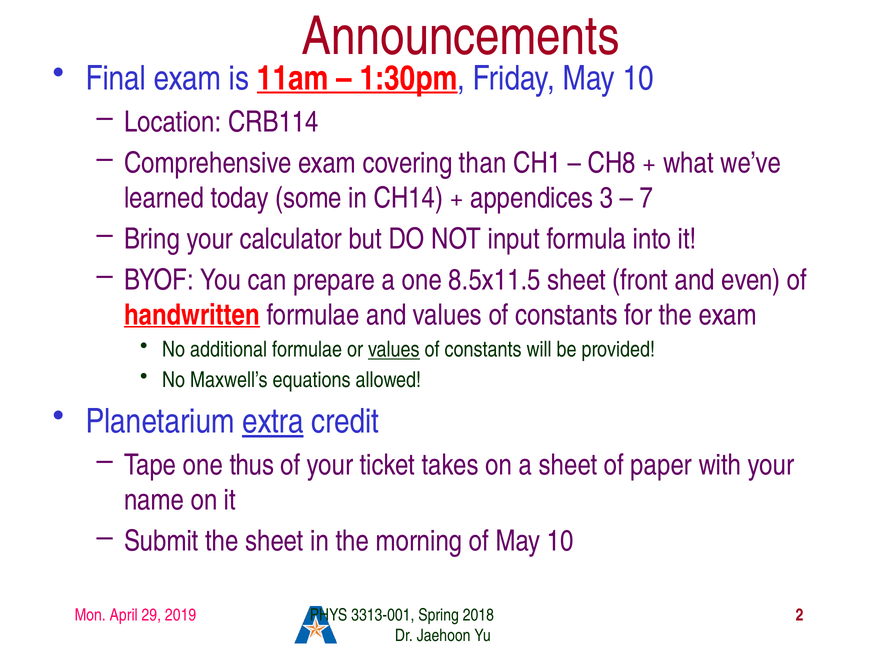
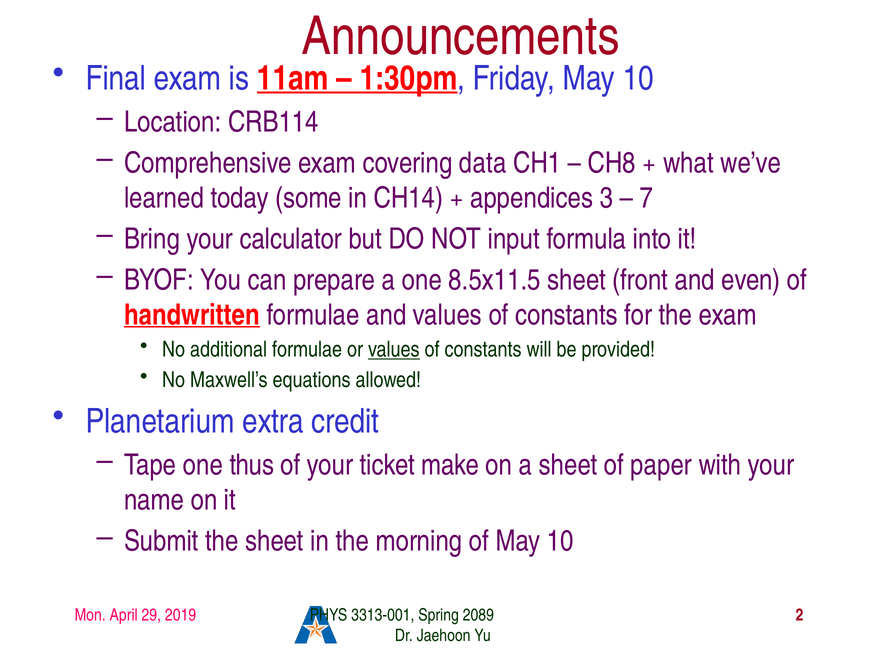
than: than -> data (483, 163)
extra underline: present -> none (273, 422)
takes: takes -> make (450, 465)
2018: 2018 -> 2089 (478, 616)
